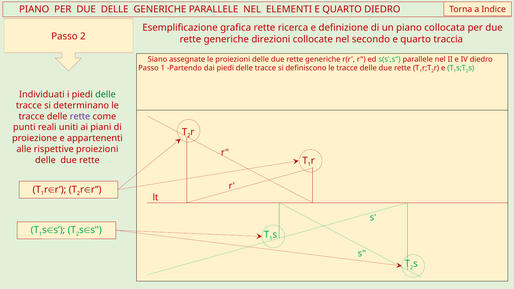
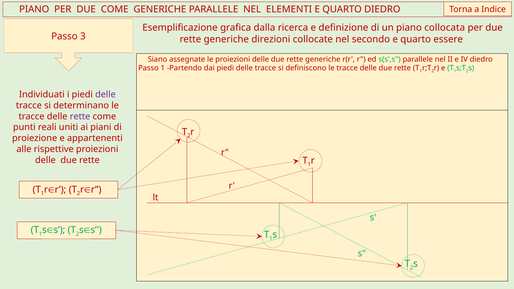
DUE DELLE: DELLE -> COME (115, 9)
grafica rette: rette -> dalla (264, 28)
Passo 2: 2 -> 3 (83, 36)
traccia: traccia -> essere (448, 39)
delle colour: green -> purple (105, 95)
